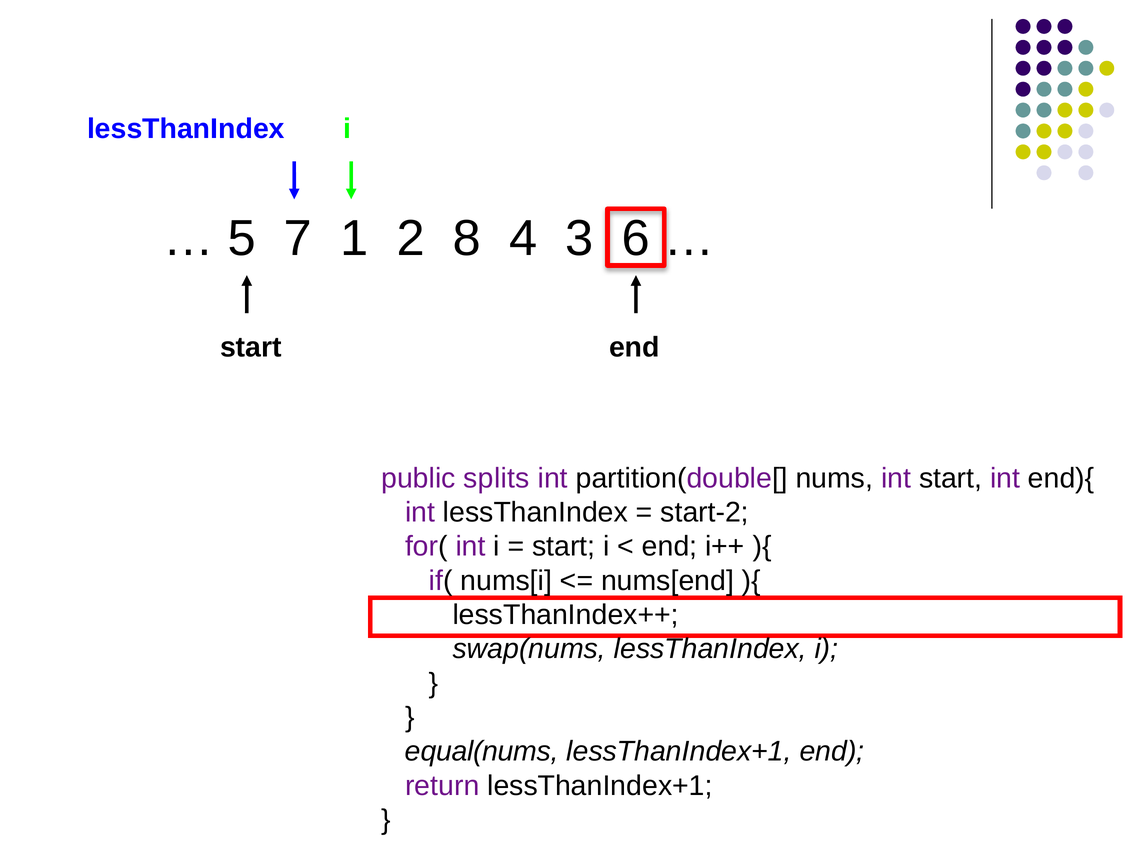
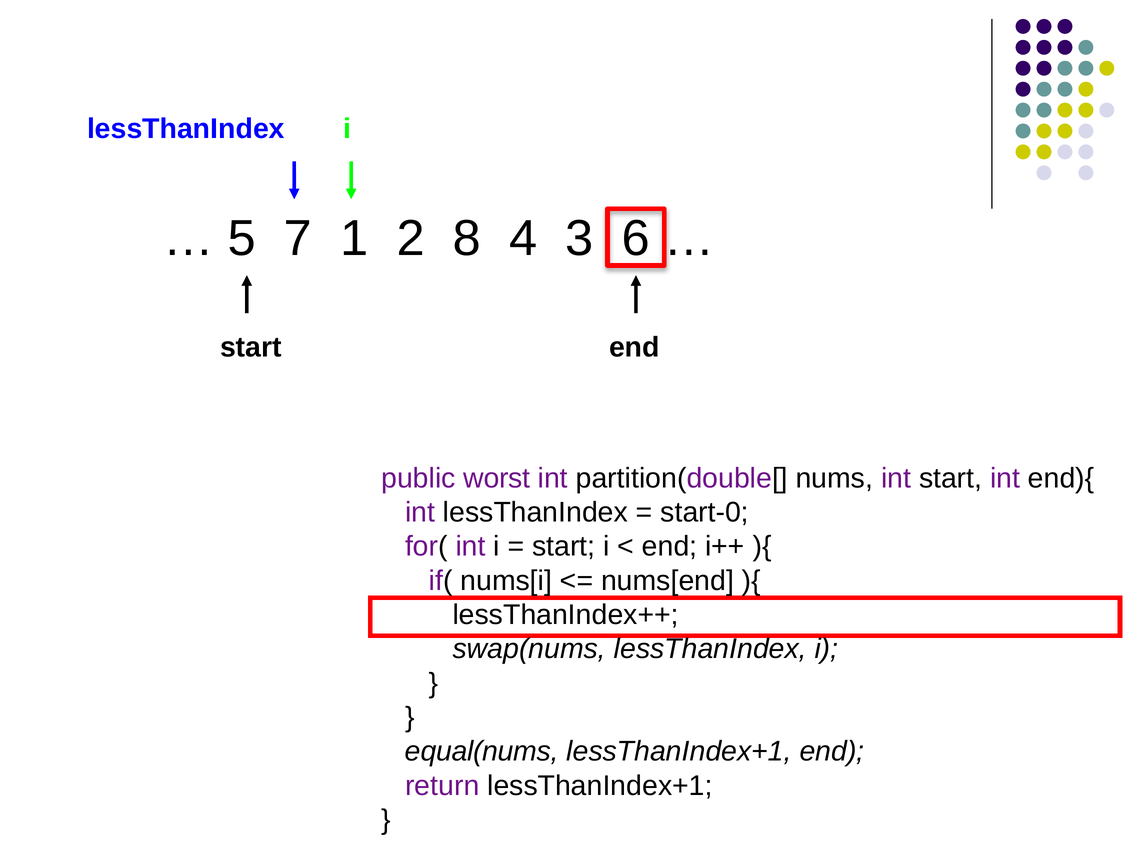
splits: splits -> worst (497, 478)
start-2: start-2 -> start-0 (705, 513)
